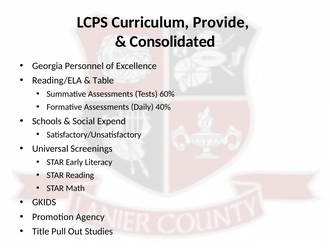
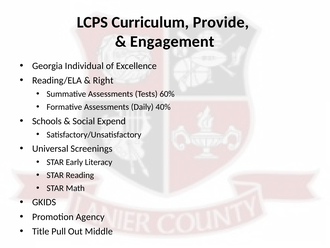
Consolidated: Consolidated -> Engagement (172, 42)
Personnel: Personnel -> Individual (84, 66)
Table: Table -> Right (103, 80)
Studies: Studies -> Middle (99, 231)
